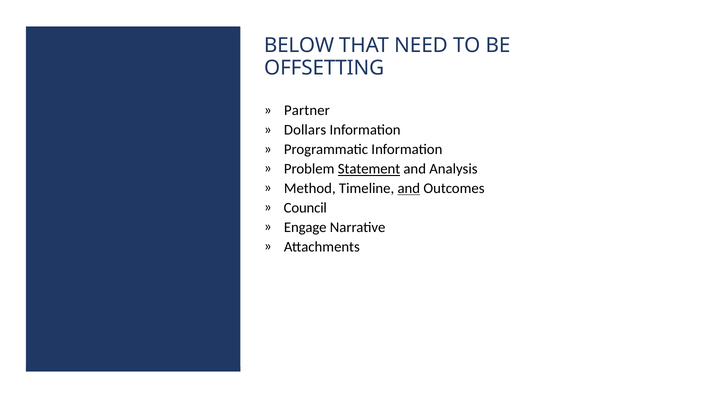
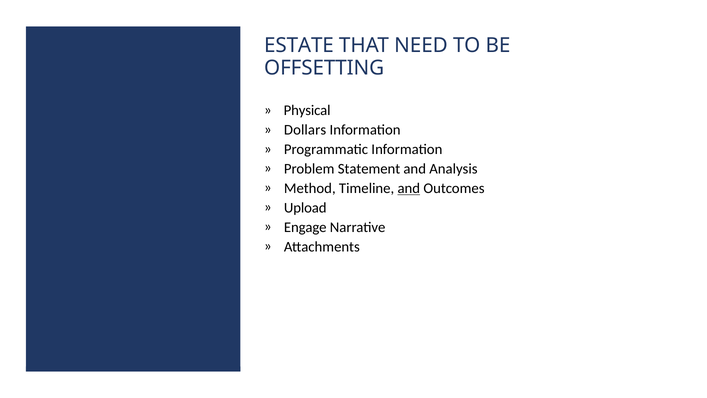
BELOW: BELOW -> ESTATE (299, 46)
Partner: Partner -> Physical (307, 111)
Statement underline: present -> none (369, 169)
Council: Council -> Upload (305, 208)
